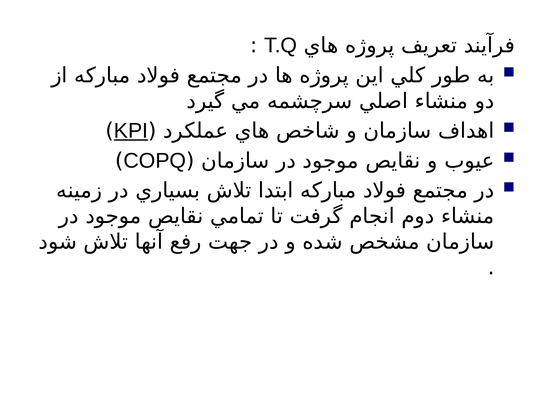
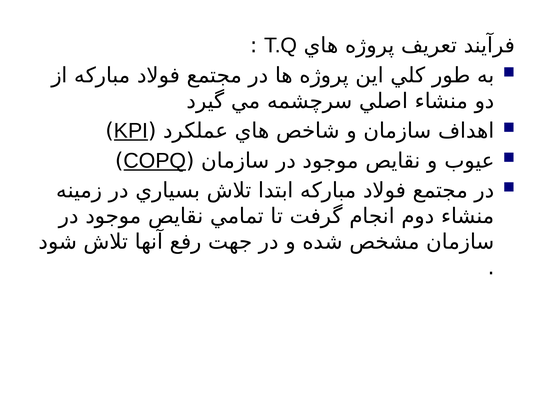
COPQ underline: none -> present (155, 161)
